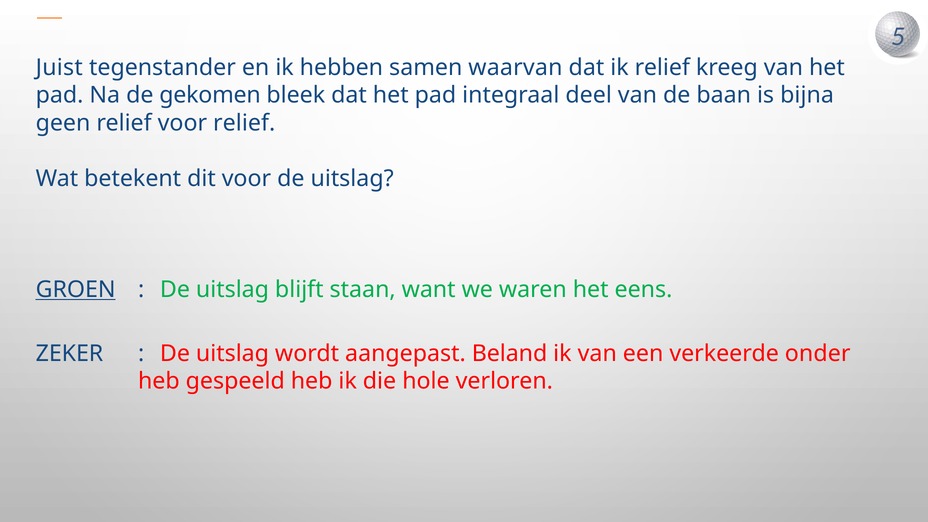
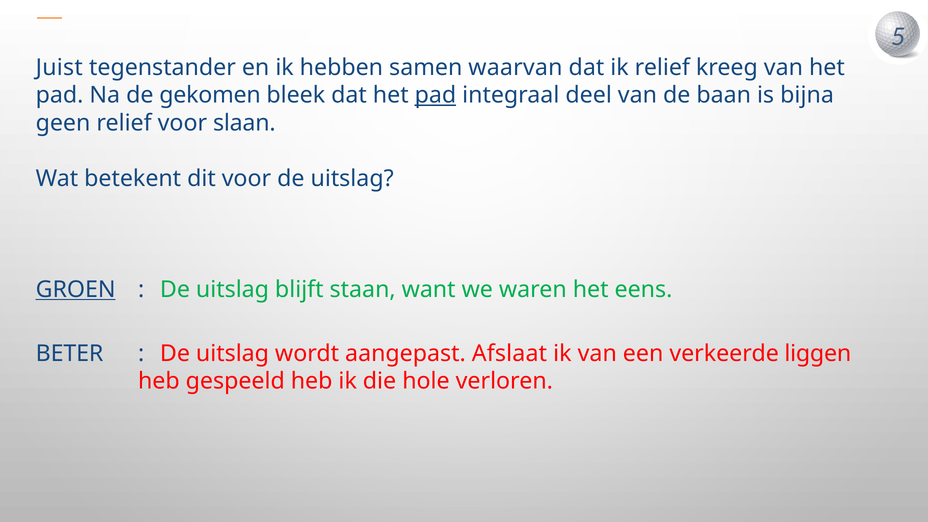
pad underline: none -> present (435, 95)
voor relief: relief -> slaan (244, 123)
ZEKER: ZEKER -> BETER (70, 353)
Beland: Beland -> Afslaat (509, 353)
onder: onder -> liggen (818, 353)
